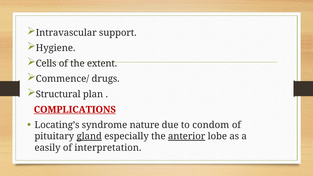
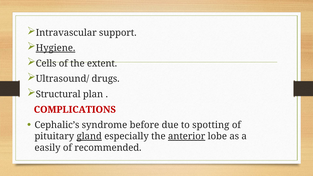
Hygiene underline: none -> present (56, 48)
Commence/: Commence/ -> Ultrasound/ (62, 79)
COMPLICATIONS underline: present -> none (75, 110)
Locating’s: Locating’s -> Cephalic’s (57, 125)
nature: nature -> before (144, 125)
condom: condom -> spotting (211, 125)
interpretation: interpretation -> recommended (108, 148)
